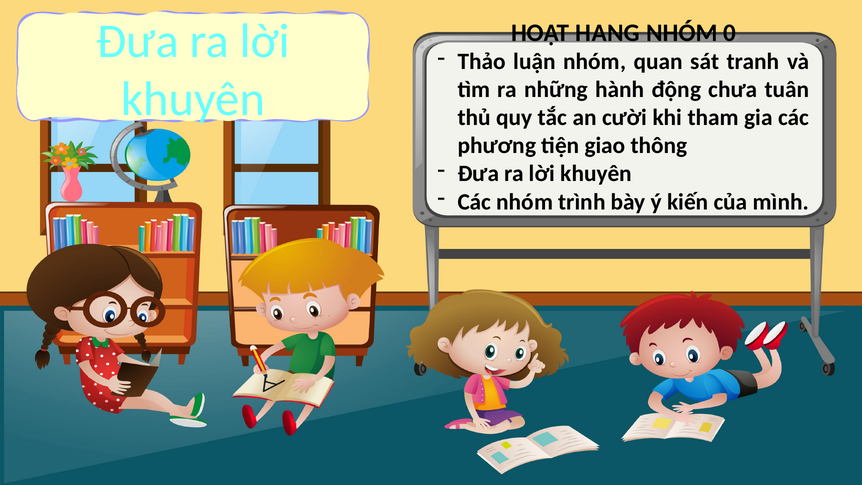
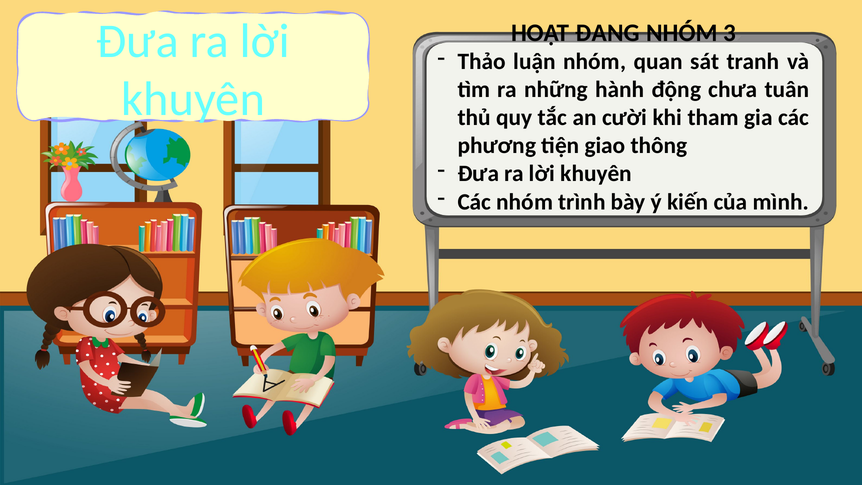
HANG: HANG -> ĐANG (608, 33)
0: 0 -> 3 (729, 33)
